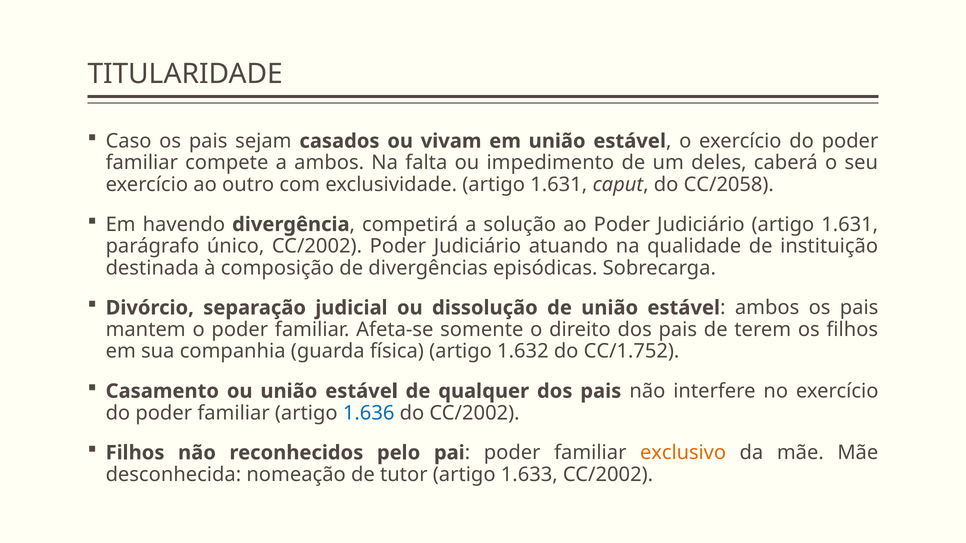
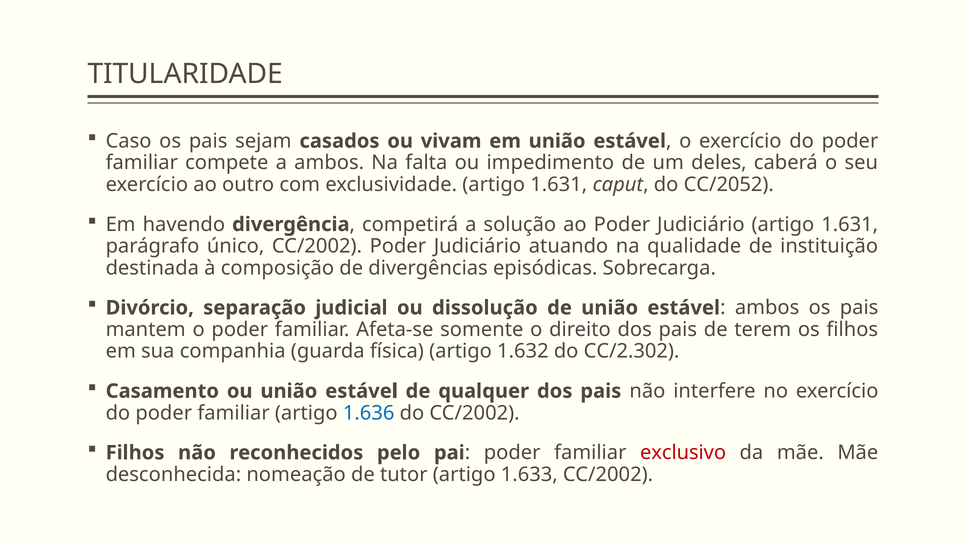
CC/2058: CC/2058 -> CC/2052 (729, 185)
CC/1.752: CC/1.752 -> CC/2.302 (632, 352)
exclusivo colour: orange -> red (683, 453)
